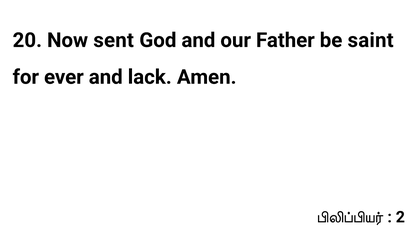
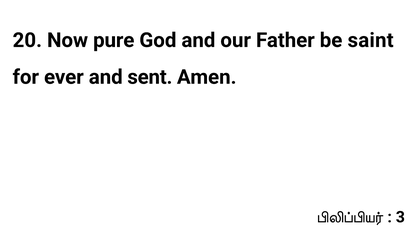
sent: sent -> pure (114, 40)
lack: lack -> sent (150, 77)
2: 2 -> 3 (400, 217)
